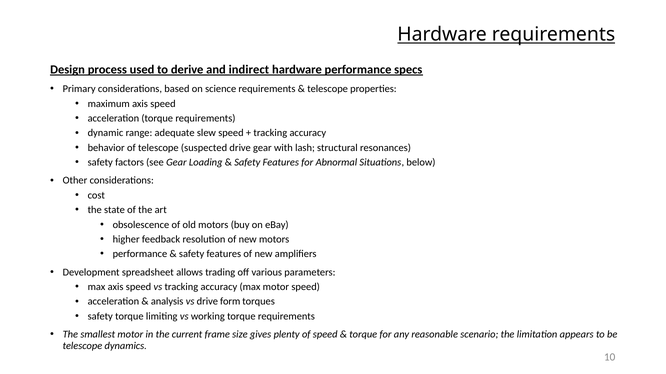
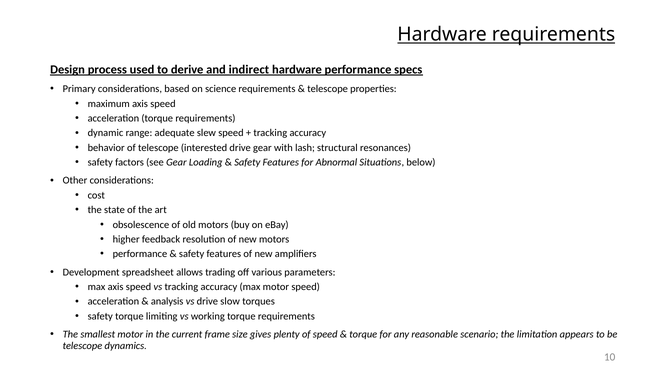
suspected: suspected -> interested (204, 148)
form: form -> slow (230, 302)
